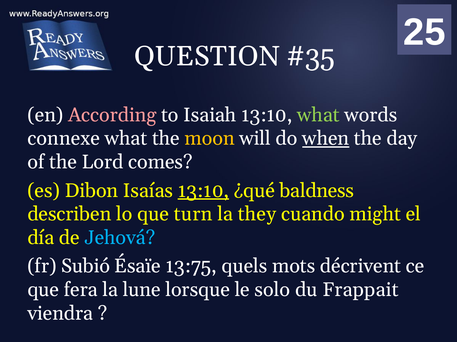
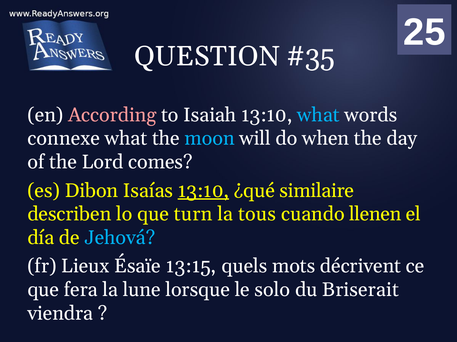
what colour: light green -> light blue (318, 115)
moon colour: yellow -> light blue (210, 139)
when underline: present -> none (326, 139)
baldness: baldness -> similaire (317, 191)
they: they -> tous (257, 215)
might: might -> llenen (375, 215)
Subió: Subió -> Lieux (85, 267)
13:75: 13:75 -> 13:15 (191, 267)
Frappait: Frappait -> Briserait (361, 290)
